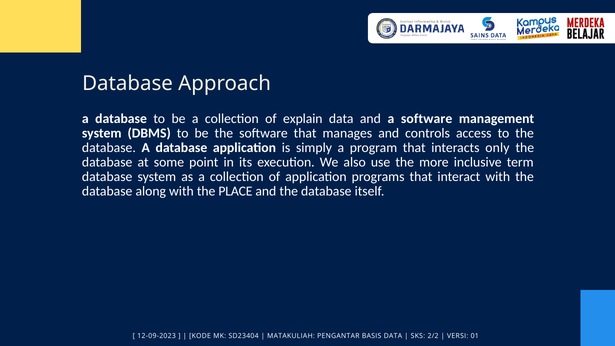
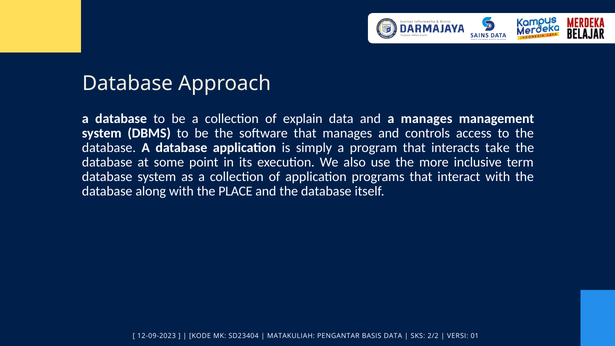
a software: software -> manages (427, 119)
only: only -> take (497, 148)
